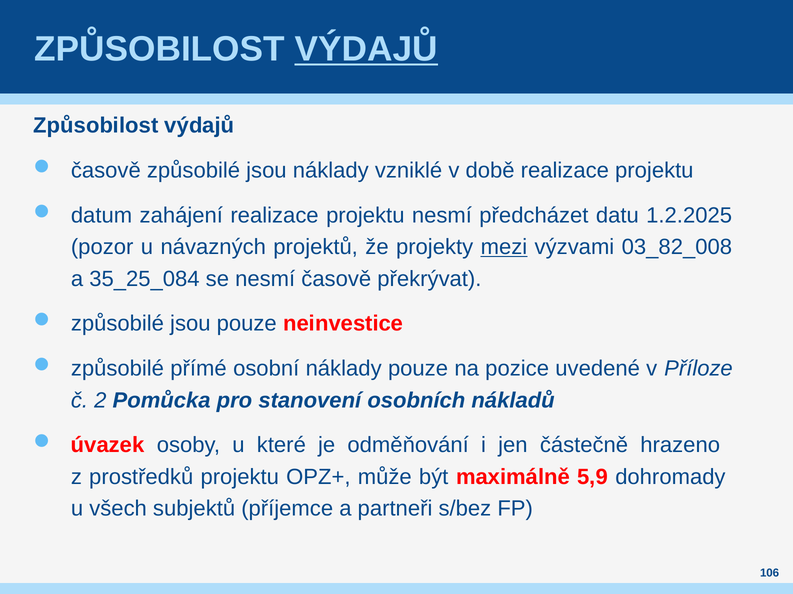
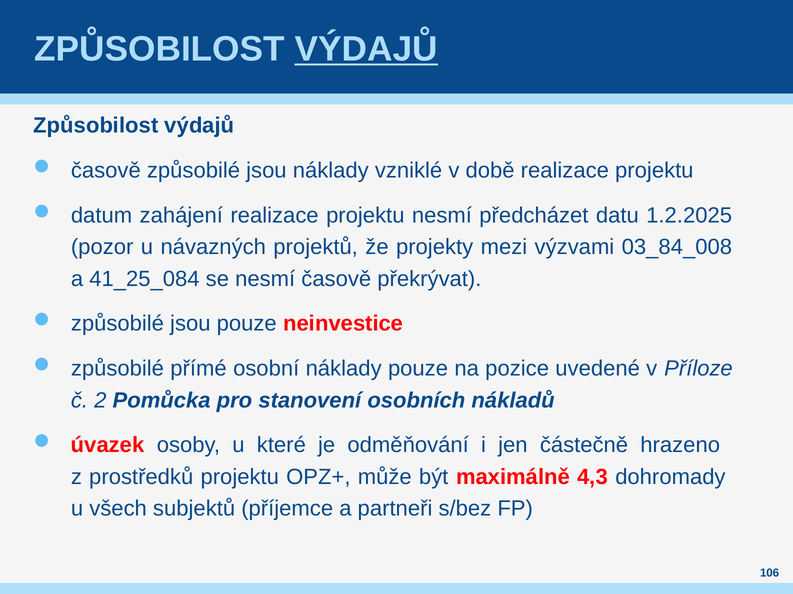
mezi underline: present -> none (504, 247)
03_82_008: 03_82_008 -> 03_84_008 (677, 247)
35_25_084: 35_25_084 -> 41_25_084 (144, 279)
5,9: 5,9 -> 4,3 (593, 477)
